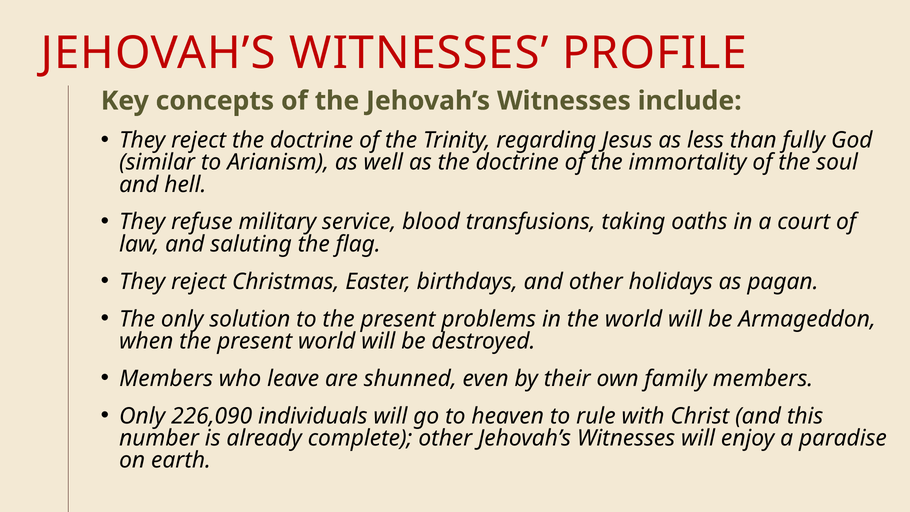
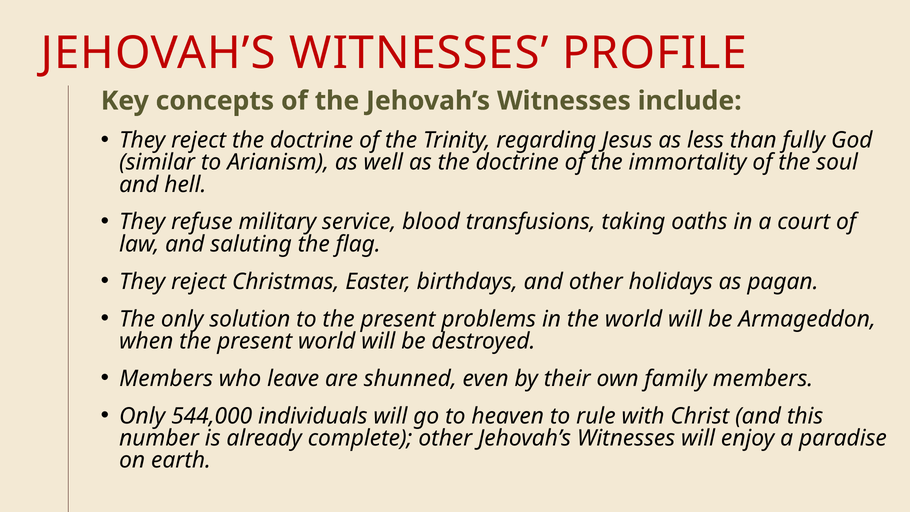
226,090: 226,090 -> 544,000 (212, 416)
